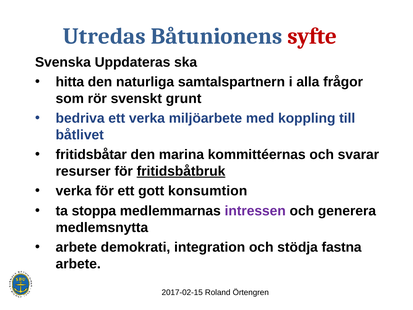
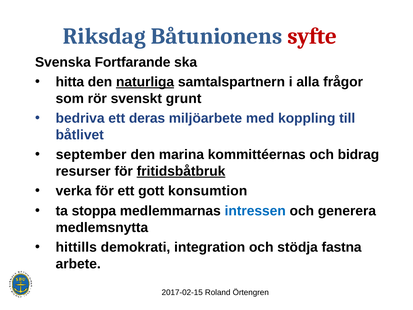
Utredas: Utredas -> Riksdag (104, 36)
Uppdateras: Uppdateras -> Fortfarande (133, 62)
naturliga underline: none -> present (145, 82)
ett verka: verka -> deras (147, 118)
fritidsbåtar: fritidsbåtar -> september (91, 155)
svarar: svarar -> bidrag (358, 155)
intressen colour: purple -> blue (255, 211)
arbete: arbete -> hittills (76, 247)
